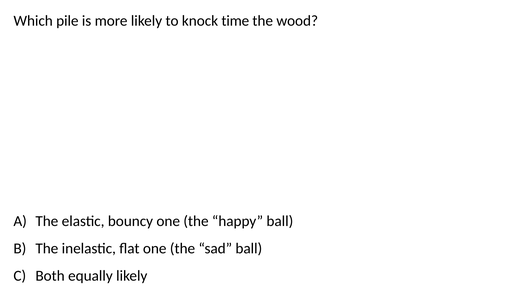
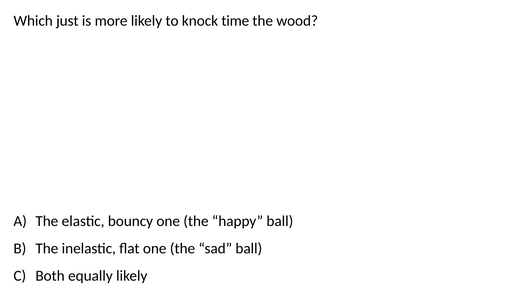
pile: pile -> just (67, 21)
